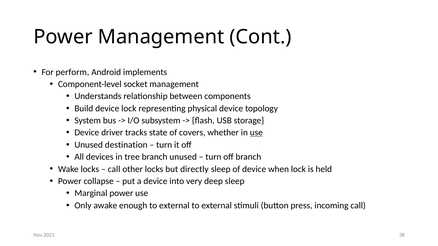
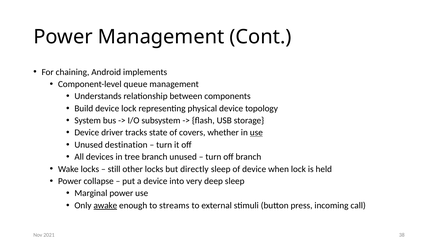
perform: perform -> chaining (73, 72)
socket: socket -> queue (136, 84)
call: call -> still (114, 169)
awake underline: none -> present (105, 206)
enough to external: external -> streams (174, 206)
